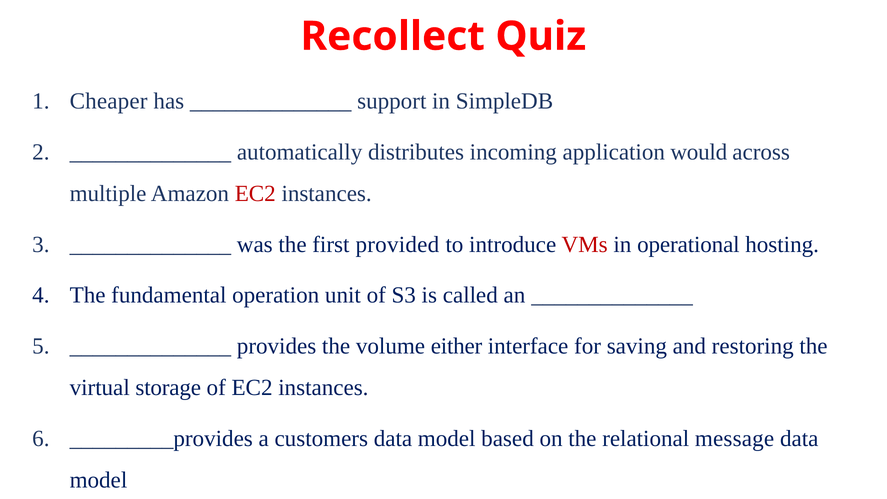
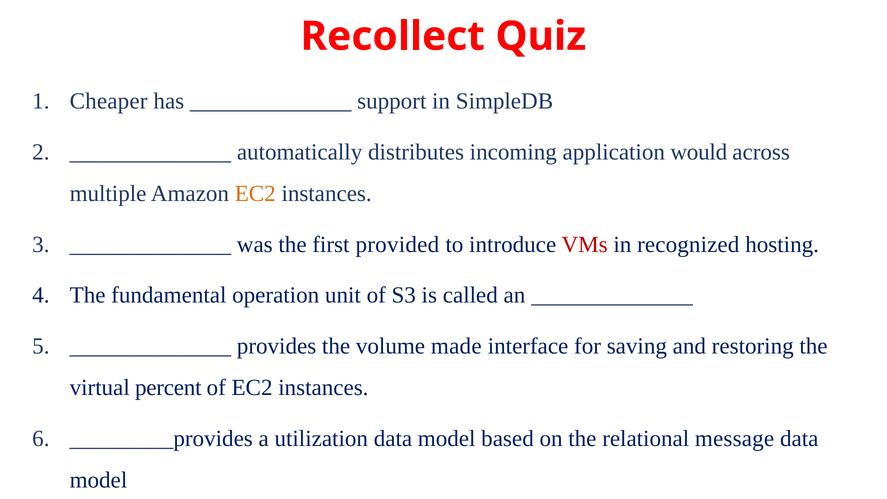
EC2 colour: red -> orange (255, 194)
operational: operational -> recognized (688, 244)
either: either -> made (456, 346)
storage: storage -> percent (168, 388)
customers: customers -> utilization (321, 438)
